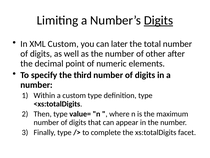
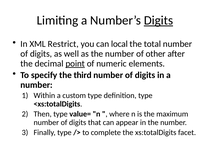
XML Custom: Custom -> Restrict (63, 44)
later: later -> local (119, 44)
point underline: none -> present (75, 63)
